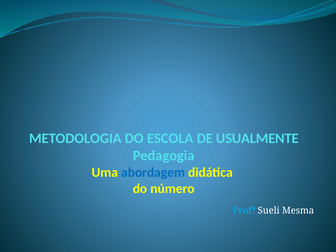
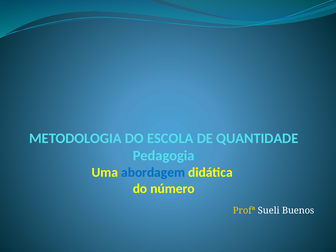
USUALMENTE: USUALMENTE -> QUANTIDADE (257, 138)
Profª colour: light blue -> yellow (244, 211)
Mesma: Mesma -> Buenos (298, 211)
